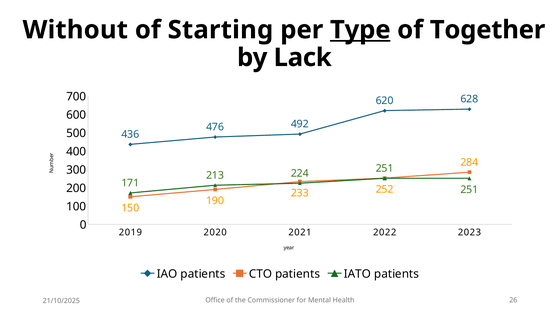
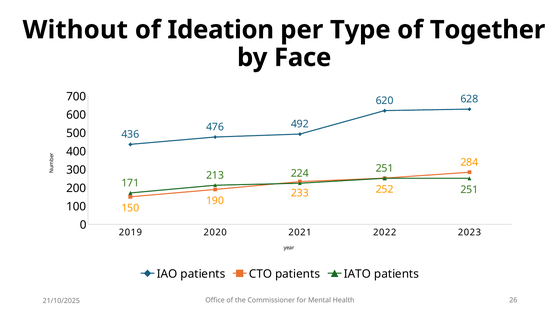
Starting: Starting -> Ideation (221, 30)
Type underline: present -> none (360, 30)
Lack: Lack -> Face (303, 58)
